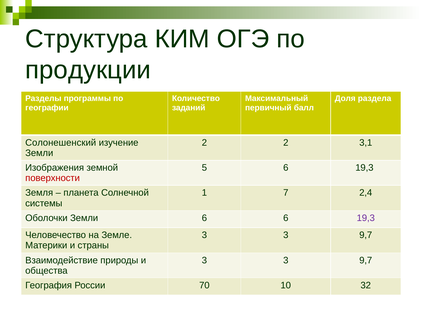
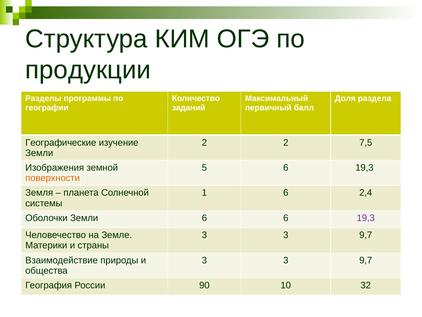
Солонешенский: Солонешенский -> Географические (61, 142)
3,1: 3,1 -> 7,5 (366, 142)
поверхности colour: red -> orange (53, 178)
1 7: 7 -> 6 (286, 193)
70: 70 -> 90 (204, 285)
